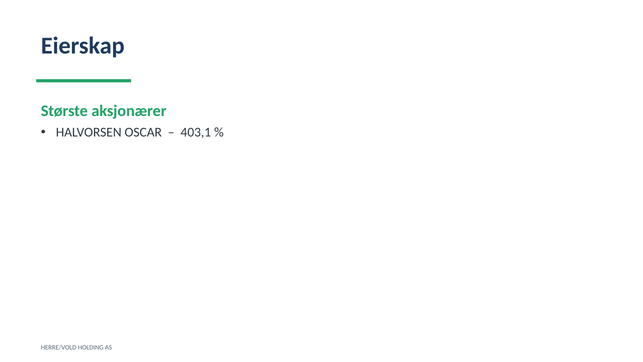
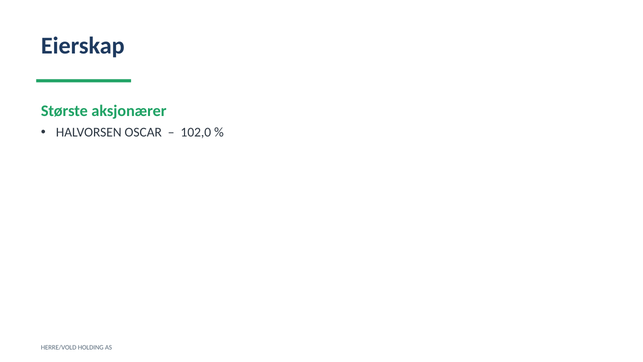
403,1: 403,1 -> 102,0 (196, 132)
